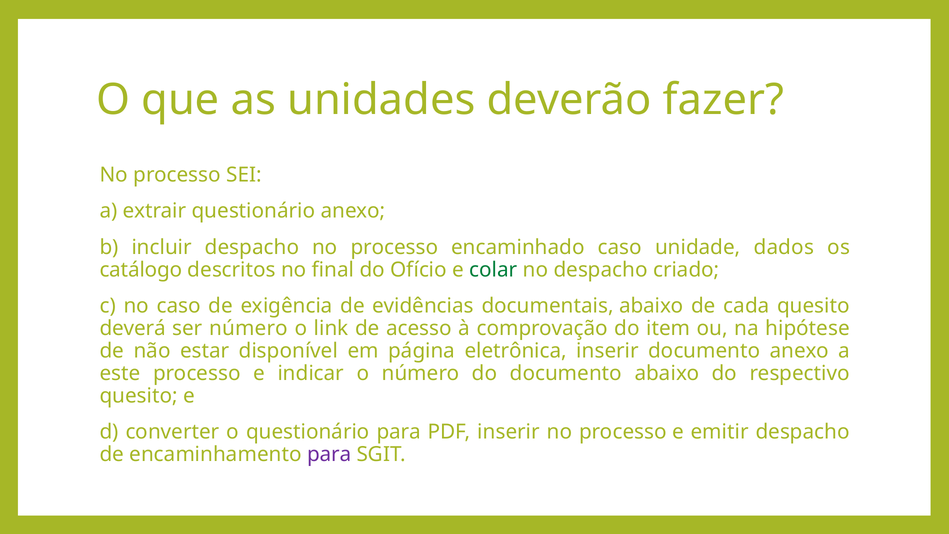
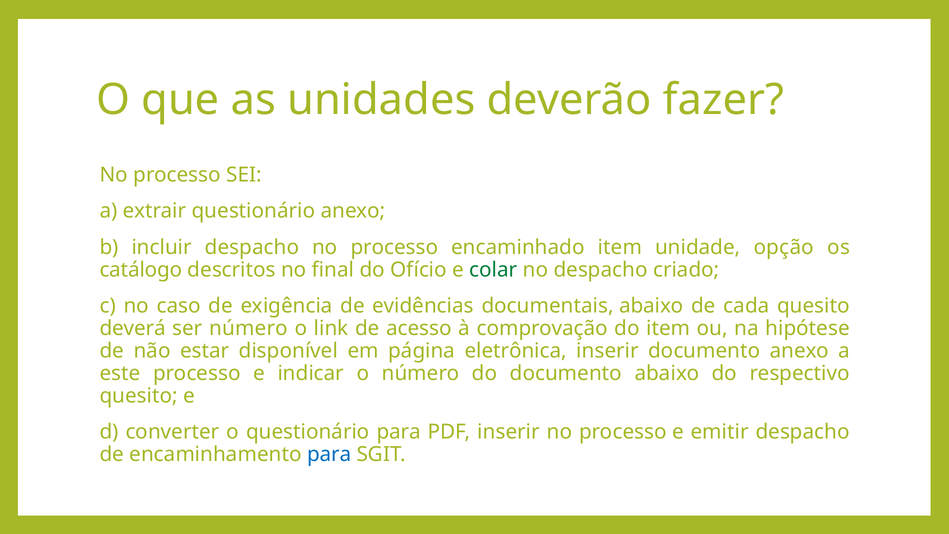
encaminhado caso: caso -> item (620, 247)
dados: dados -> opção (784, 247)
para colour: purple -> blue (329, 454)
